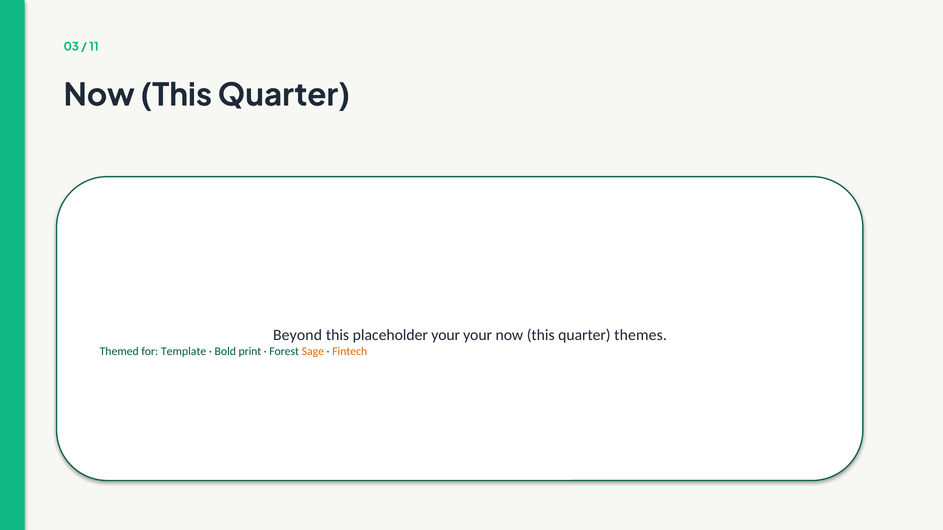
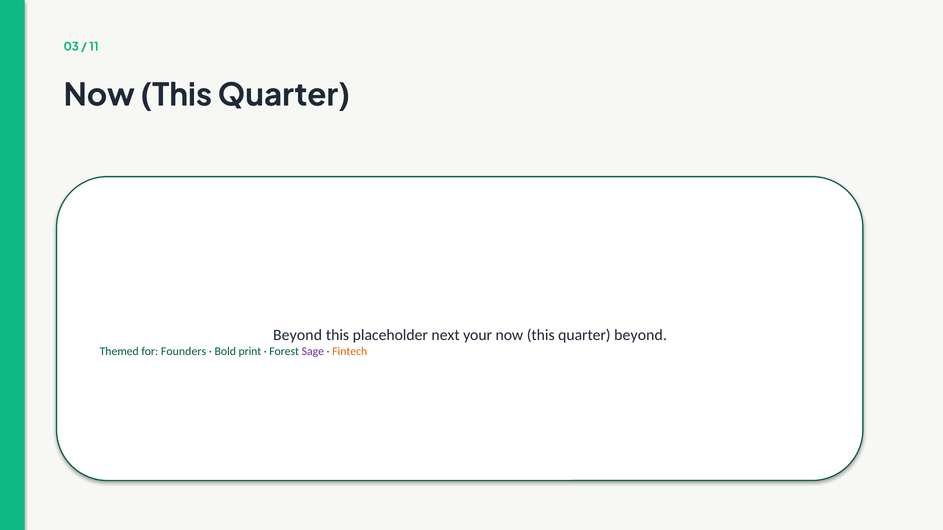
placeholder your: your -> next (446, 335)
themes: themes -> beyond (641, 335)
Template: Template -> Founders (184, 351)
Sage colour: orange -> purple (313, 351)
